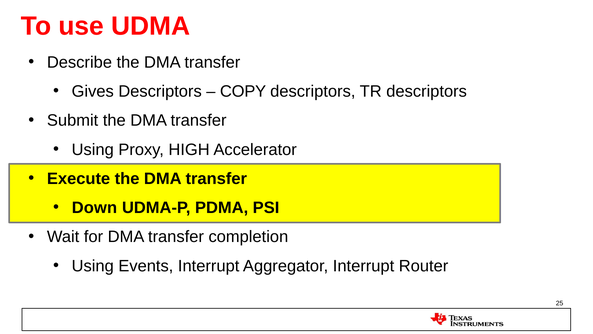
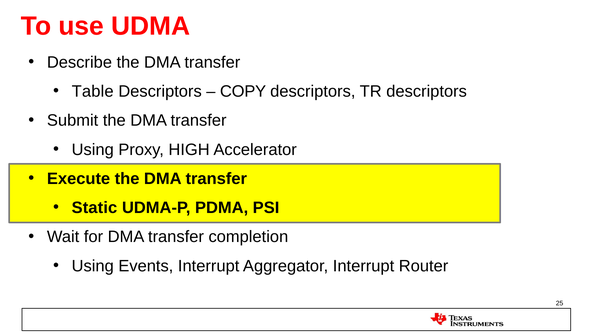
Gives: Gives -> Table (93, 91)
Down: Down -> Static (94, 208)
